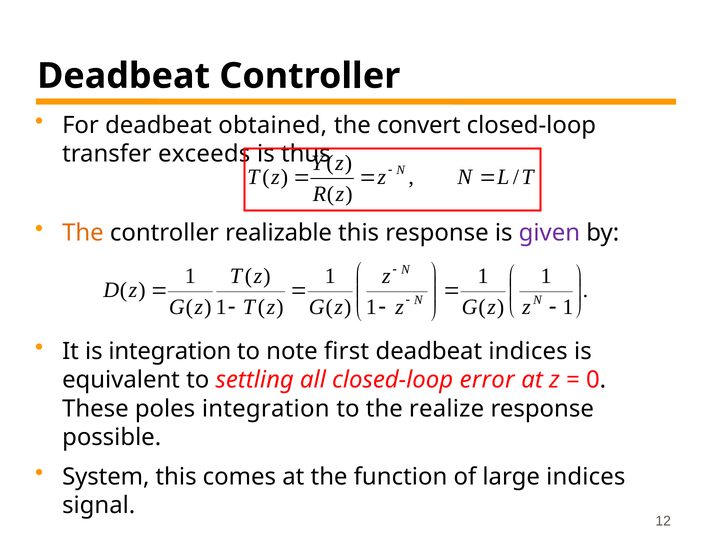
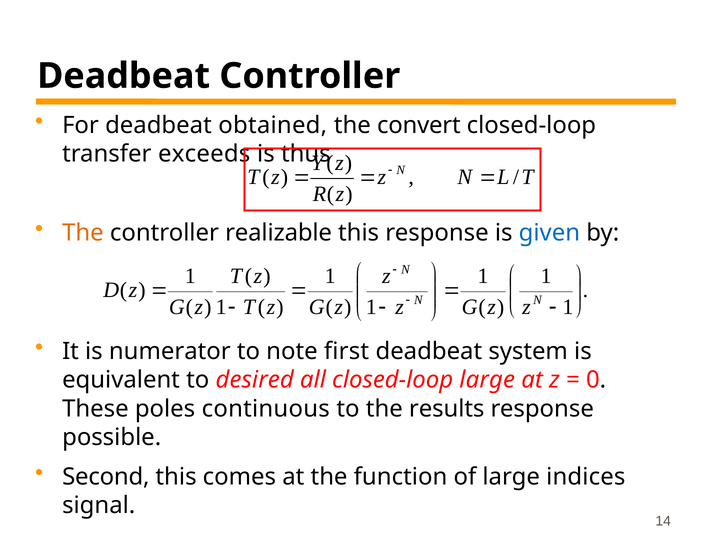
given colour: purple -> blue (549, 233)
is integration: integration -> numerator (170, 352)
deadbeat indices: indices -> system (528, 352)
settling: settling -> desired (255, 380)
closed-loop error: error -> large (487, 380)
poles integration: integration -> continuous (266, 409)
realize: realize -> results (447, 409)
System: System -> Second (106, 477)
12: 12 -> 14 (663, 521)
